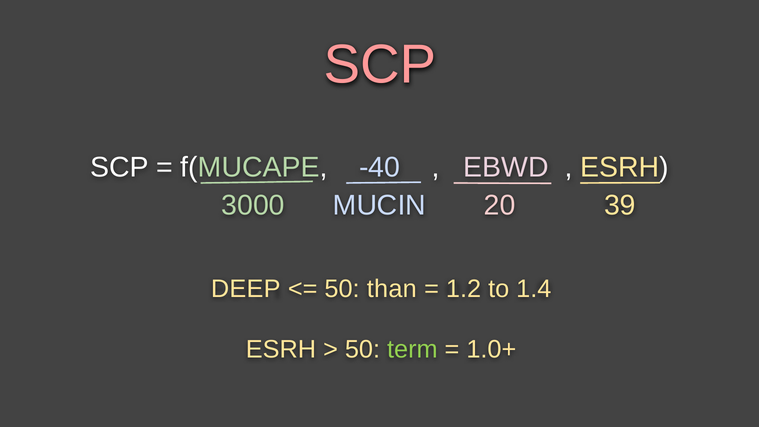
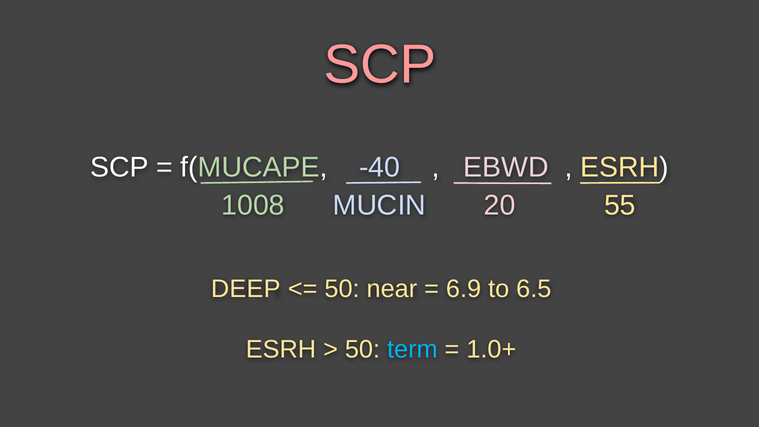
3000: 3000 -> 1008 (253, 205)
39: 39 -> 55 (620, 205)
than: than -> near (392, 289)
1.2: 1.2 -> 6.9 (464, 289)
1.4: 1.4 -> 6.5 (534, 289)
term colour: light green -> light blue (412, 349)
